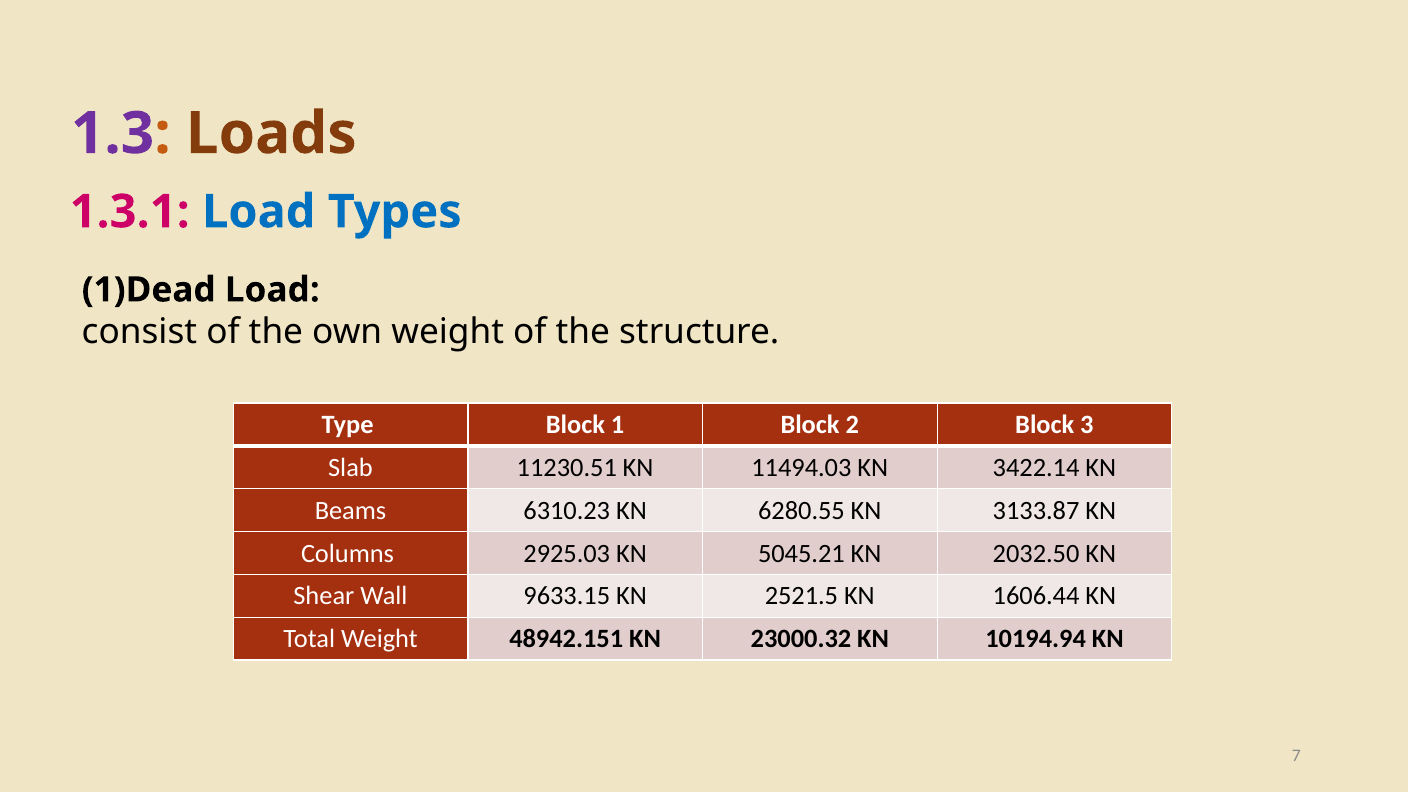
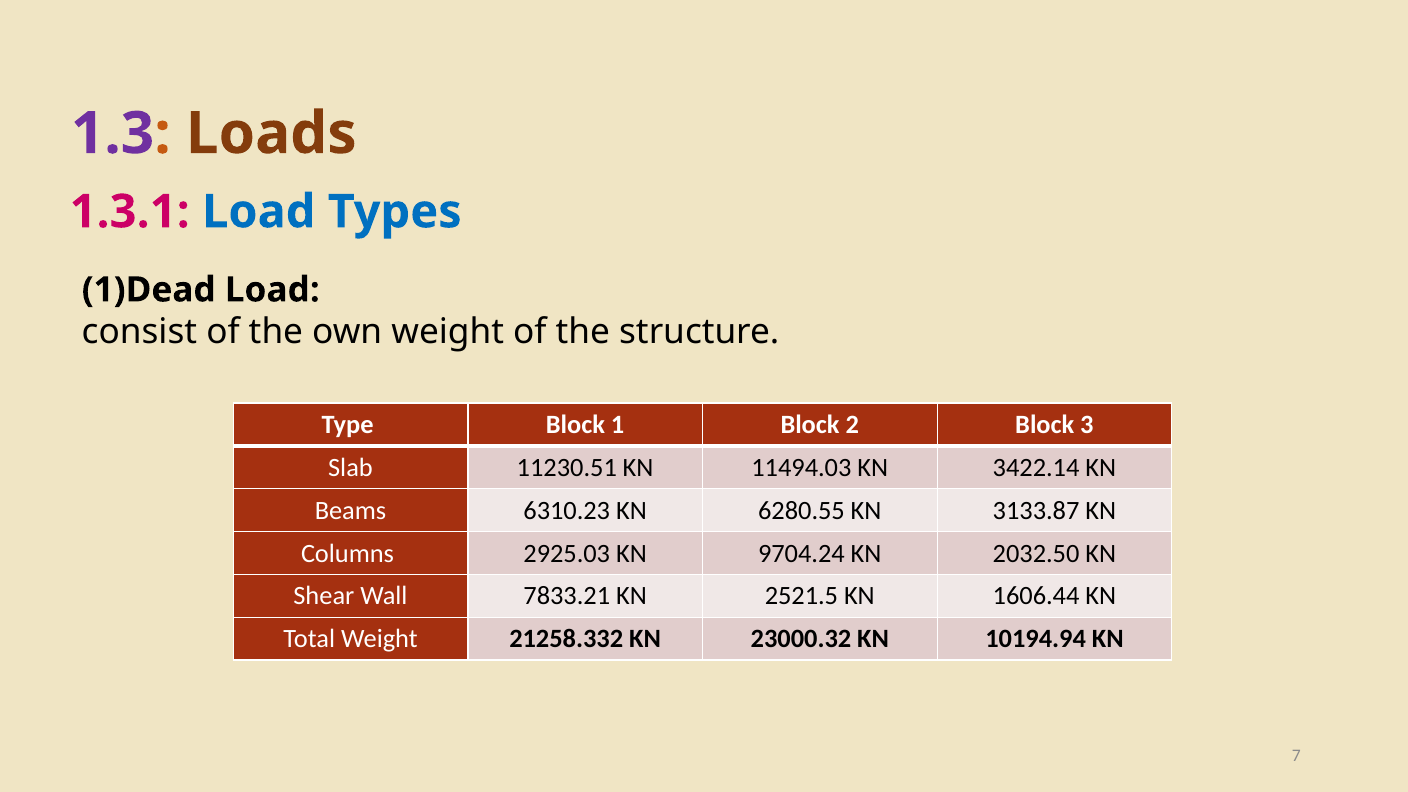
5045.21: 5045.21 -> 9704.24 (801, 553)
9633.15: 9633.15 -> 7833.21 (567, 596)
48942.151: 48942.151 -> 21258.332 (566, 639)
